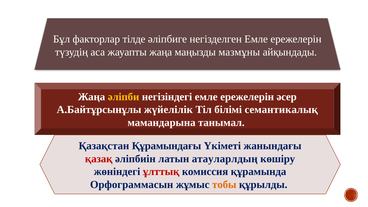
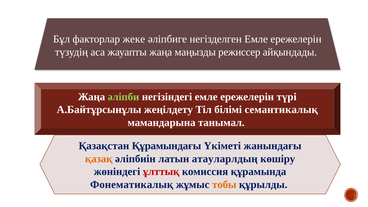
тілде: тілде -> жеке (134, 39)
мазмұны: мазмұны -> режиссер (239, 52)
әліпби colour: yellow -> light green (124, 97)
әсер: әсер -> түрі (287, 97)
жүйелілік: жүйелілік -> жеңілдету (168, 110)
қазақ colour: red -> orange (99, 159)
Орфограммасын: Орфограммасын -> Фонематикалық (132, 185)
